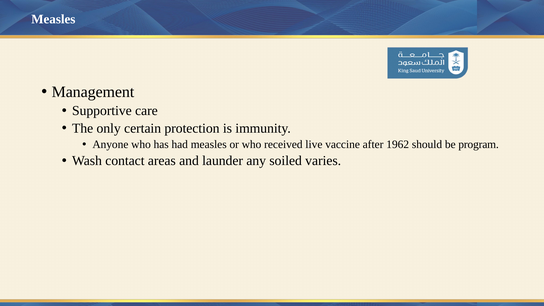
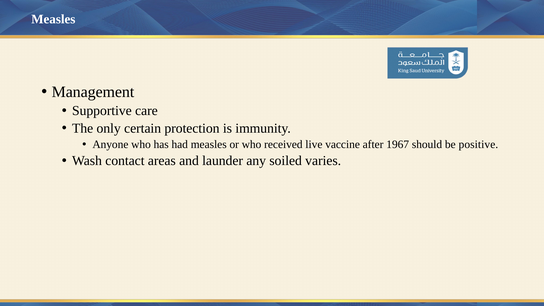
1962: 1962 -> 1967 (398, 145)
program: program -> positive (478, 145)
